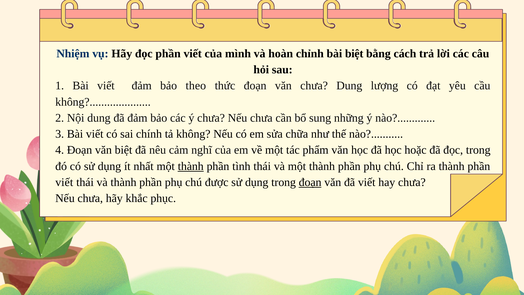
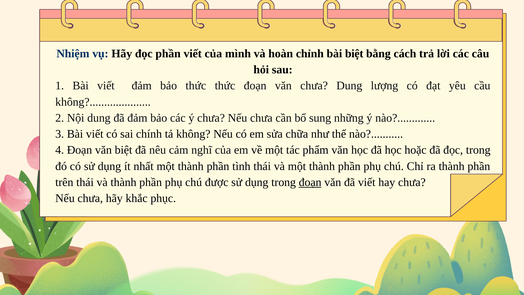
bảo theo: theo -> thức (196, 86)
thành underline: present -> none (191, 166)
viết: viết -> trên (64, 182)
